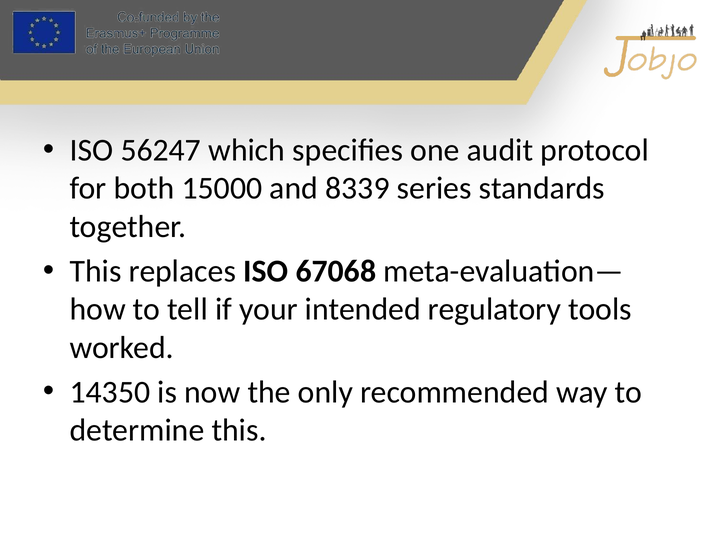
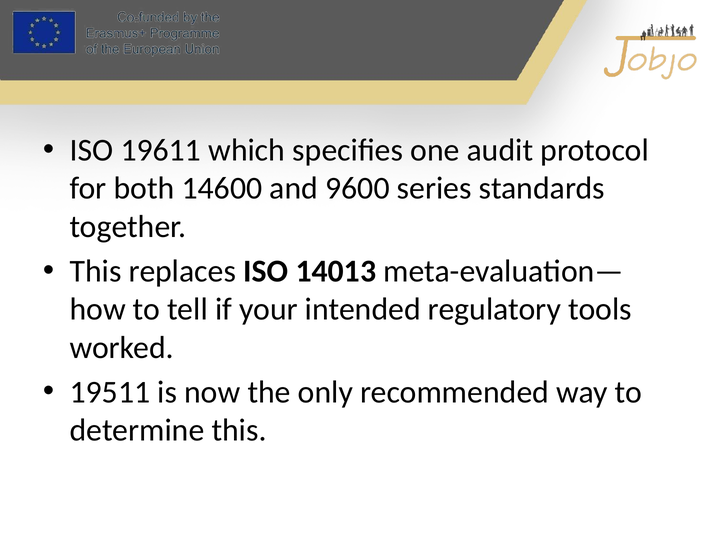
56247: 56247 -> 19611 (161, 150)
15000: 15000 -> 14600 (222, 188)
8339: 8339 -> 9600 (357, 188)
67068: 67068 -> 14013 (336, 271)
14350: 14350 -> 19511 (110, 392)
